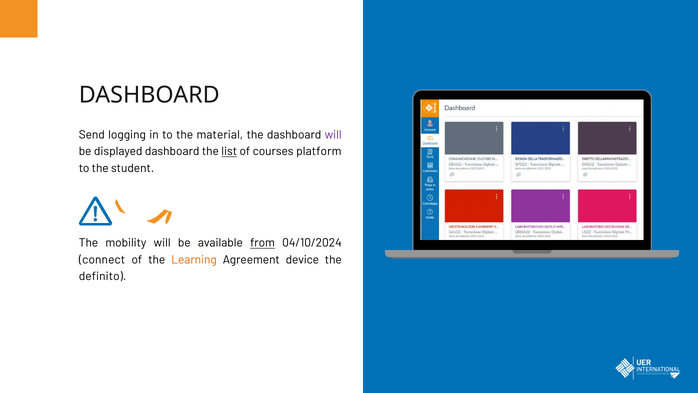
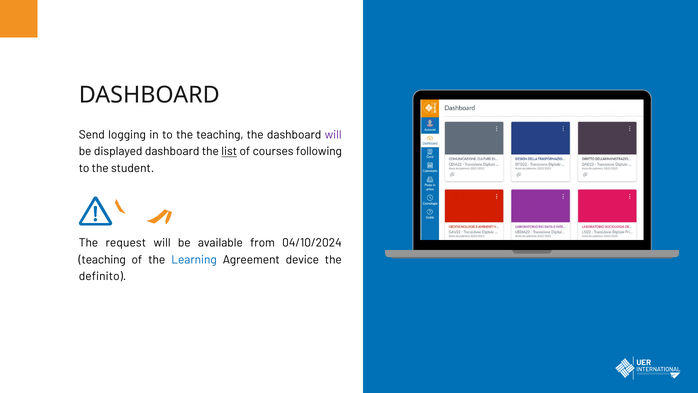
the material: material -> teaching (220, 135)
platform: platform -> following (319, 151)
mobility: mobility -> request (126, 243)
from underline: present -> none (263, 243)
connect: connect -> teaching (102, 259)
Learning colour: orange -> blue (194, 259)
